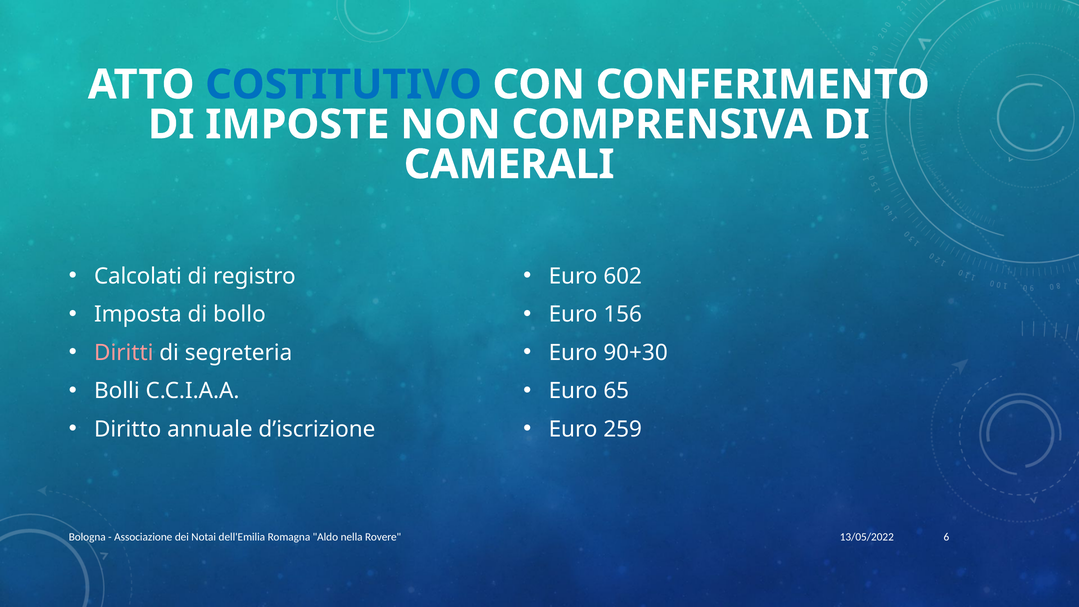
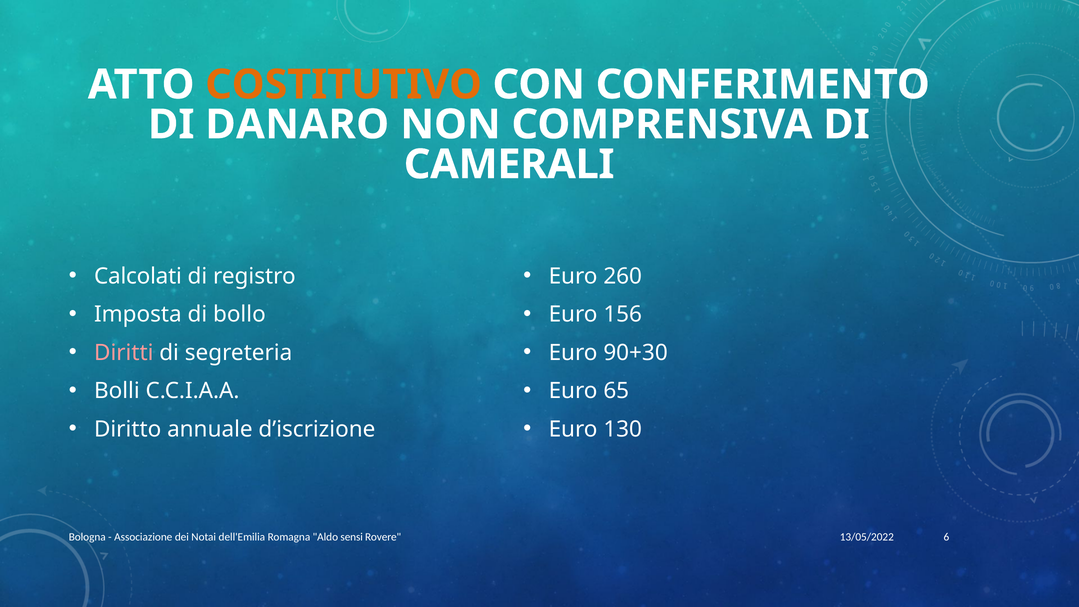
COSTITUTIVO colour: blue -> orange (344, 85)
IMPOSTE: IMPOSTE -> DANARO (297, 125)
602: 602 -> 260 (623, 276)
259: 259 -> 130 (623, 429)
nella: nella -> sensi (352, 537)
